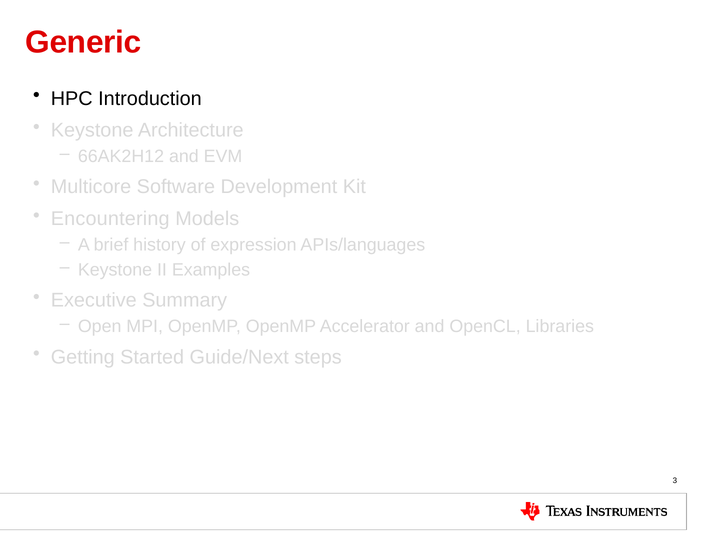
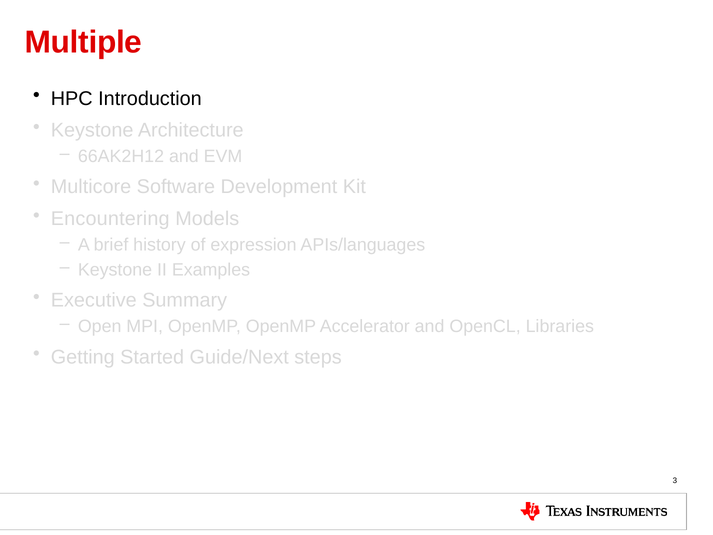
Generic: Generic -> Multiple (83, 42)
